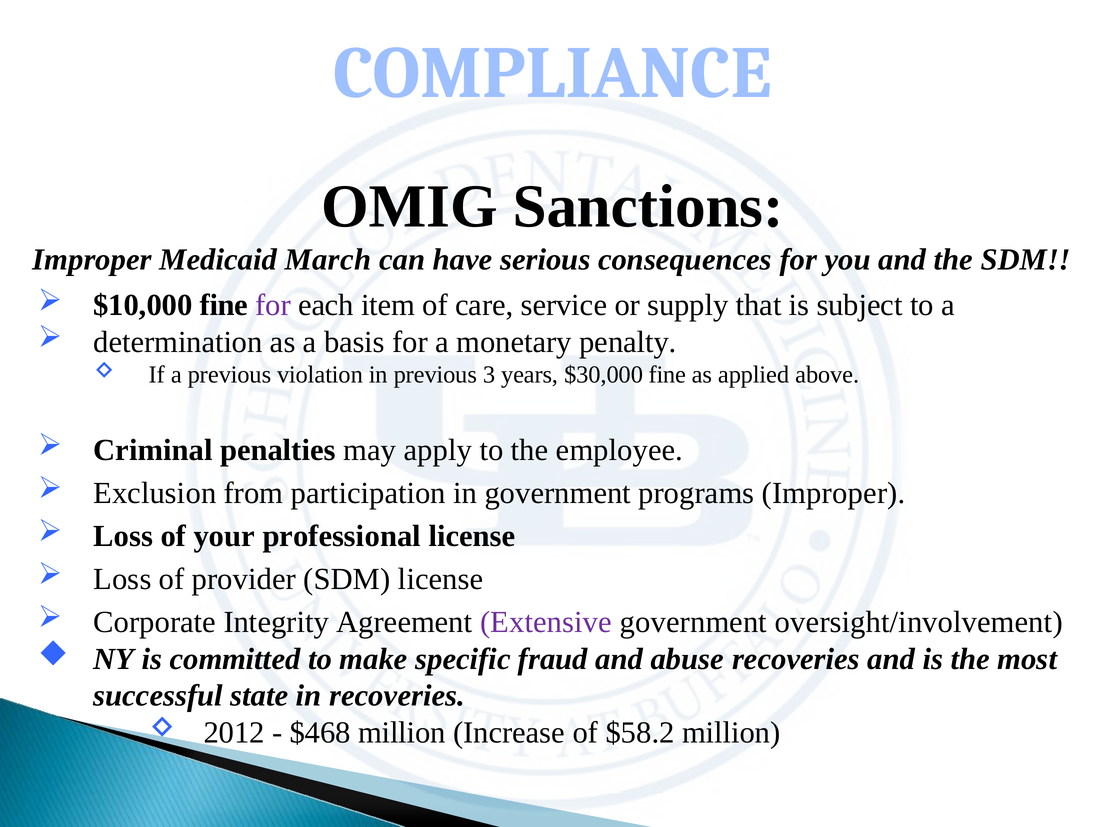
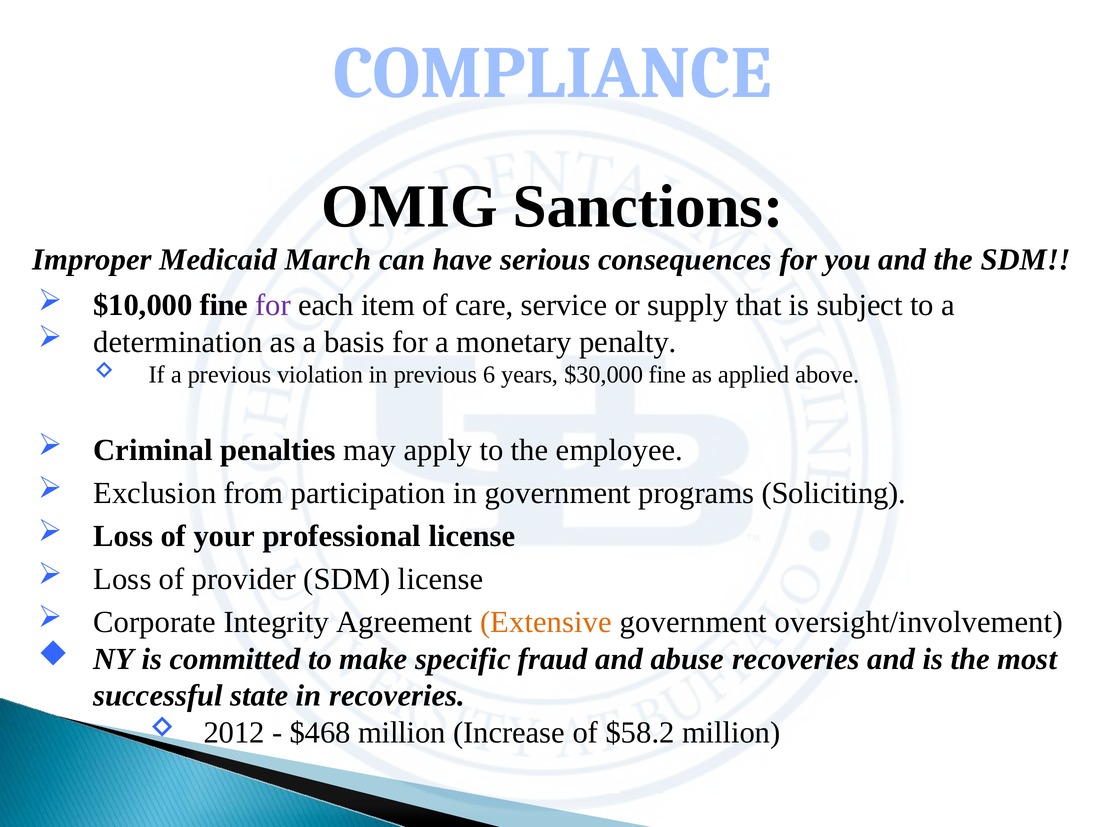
3: 3 -> 6 (489, 375)
programs Improper: Improper -> Soliciting (834, 493)
Extensive colour: purple -> orange (546, 622)
